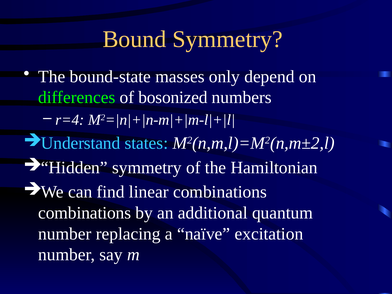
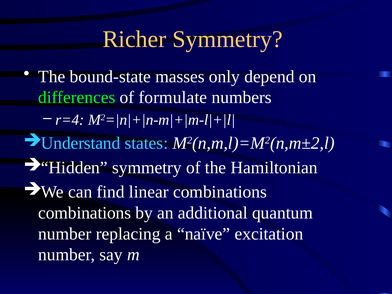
Bound: Bound -> Richer (134, 39)
bosonized: bosonized -> formulate (173, 97)
